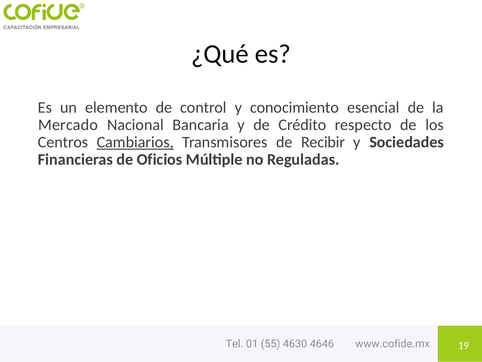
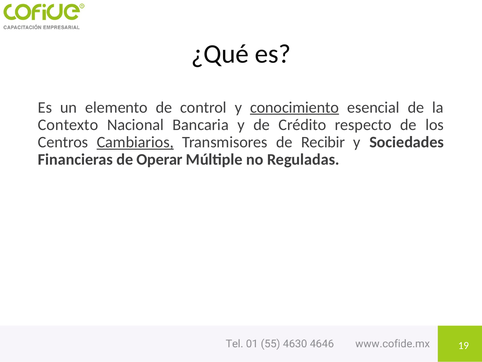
conocimiento underline: none -> present (295, 107)
Mercado: Mercado -> Contexto (68, 125)
Oficios: Oficios -> Operar (160, 159)
